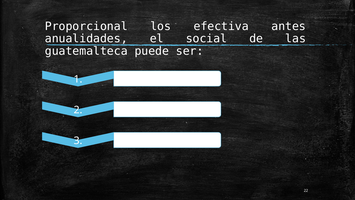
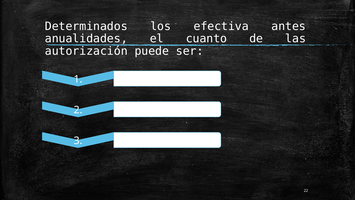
Proporcional: Proporcional -> Determinados (86, 26)
social: social -> cuanto (206, 39)
guatemalteca: guatemalteca -> autorización (86, 51)
